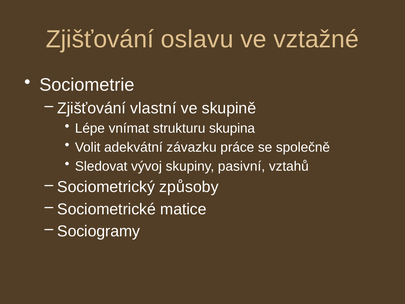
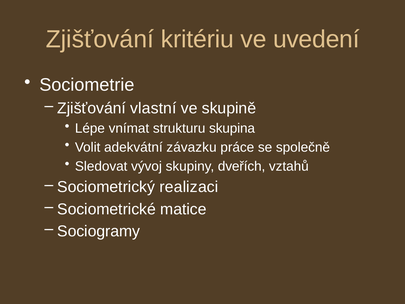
oslavu: oslavu -> kritériu (197, 39)
vztažné: vztažné -> uvedení (316, 39)
pasivní: pasivní -> dveřích (242, 166)
způsoby: způsoby -> realizaci (189, 187)
